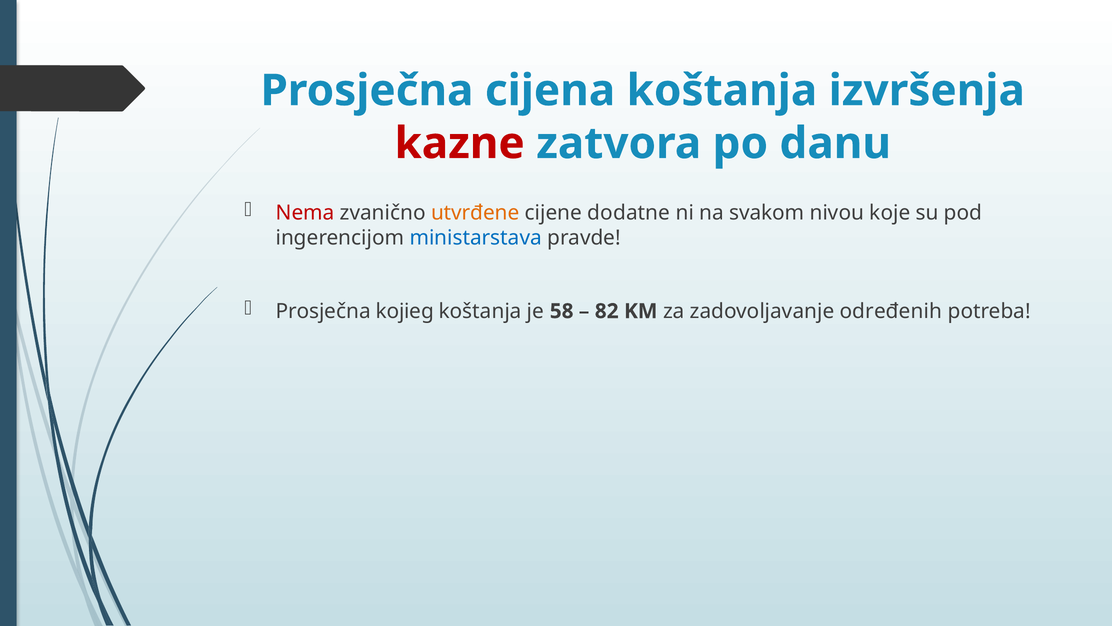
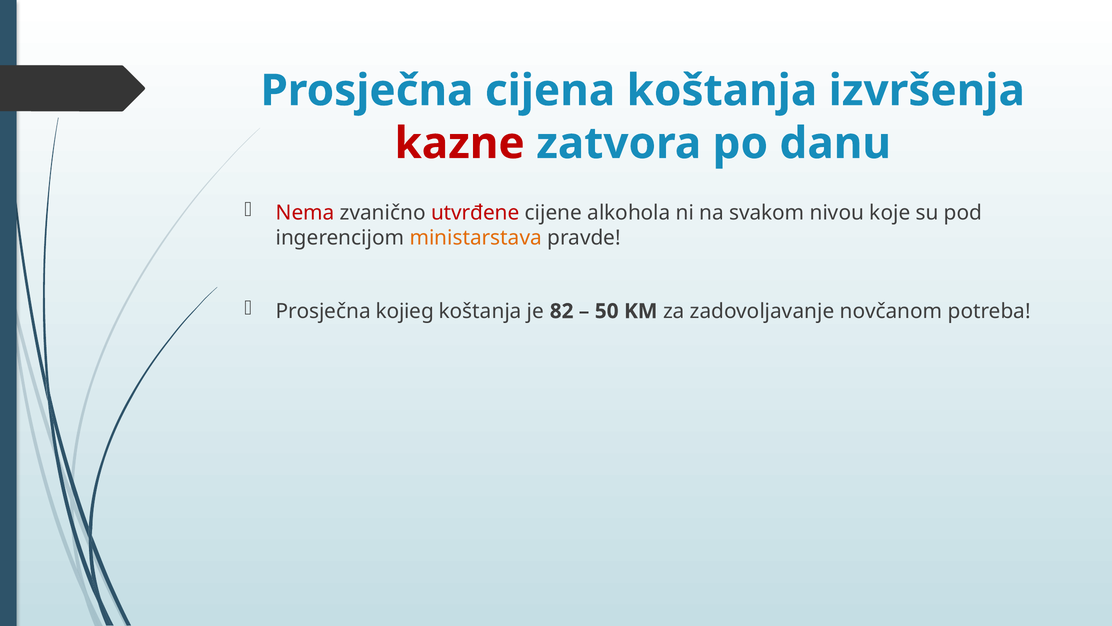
utvrđene colour: orange -> red (475, 213)
dodatne: dodatne -> alkohola (629, 213)
ministarstava colour: blue -> orange (476, 238)
58: 58 -> 82 (562, 311)
82: 82 -> 50 (607, 311)
određenih: određenih -> novčanom (891, 311)
